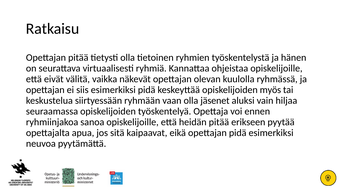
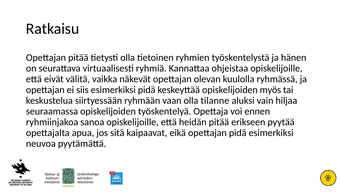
jäsenet: jäsenet -> tilanne (215, 101)
